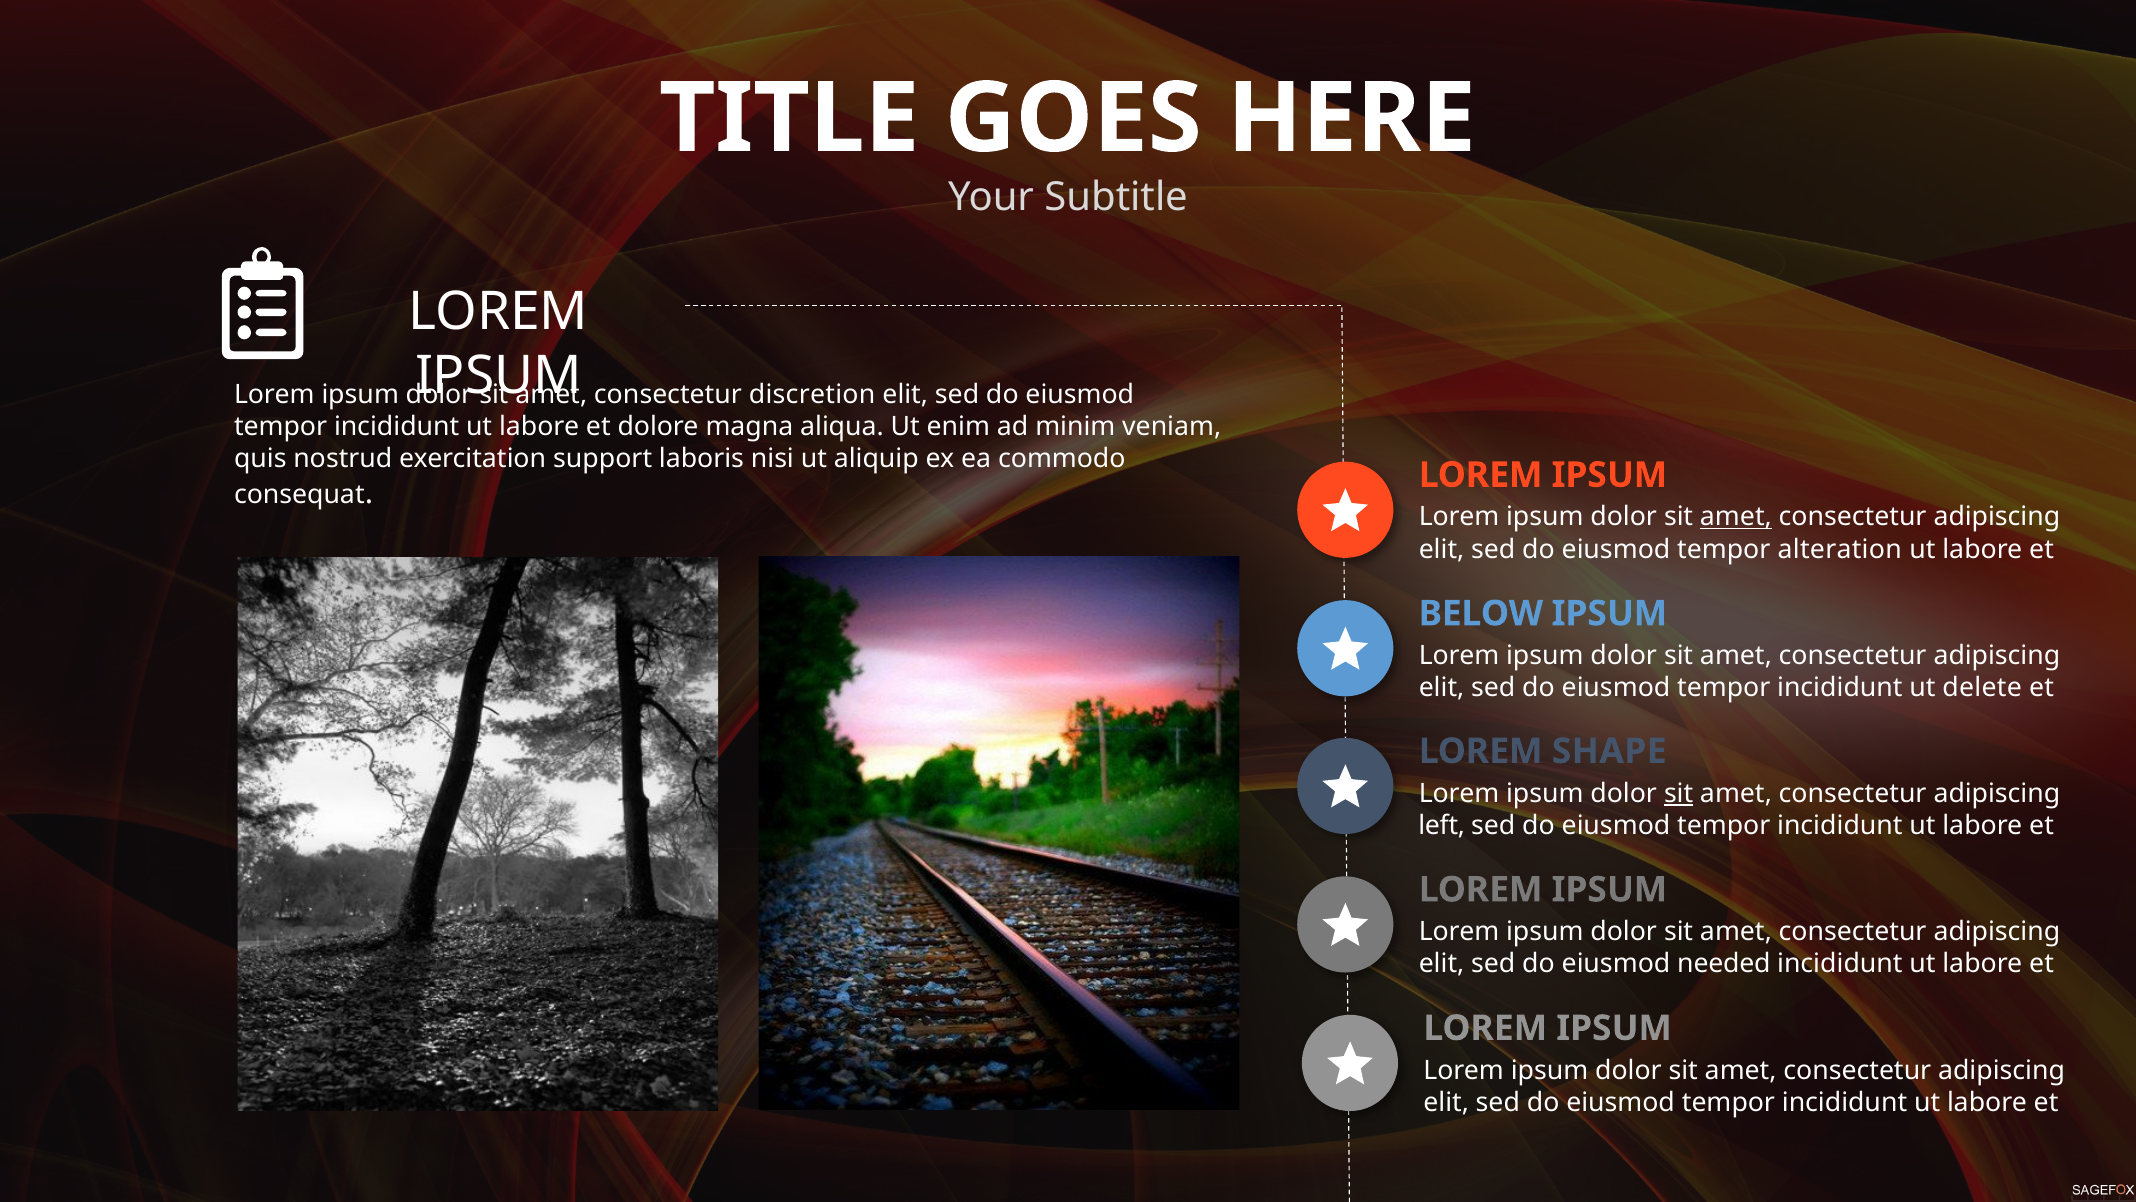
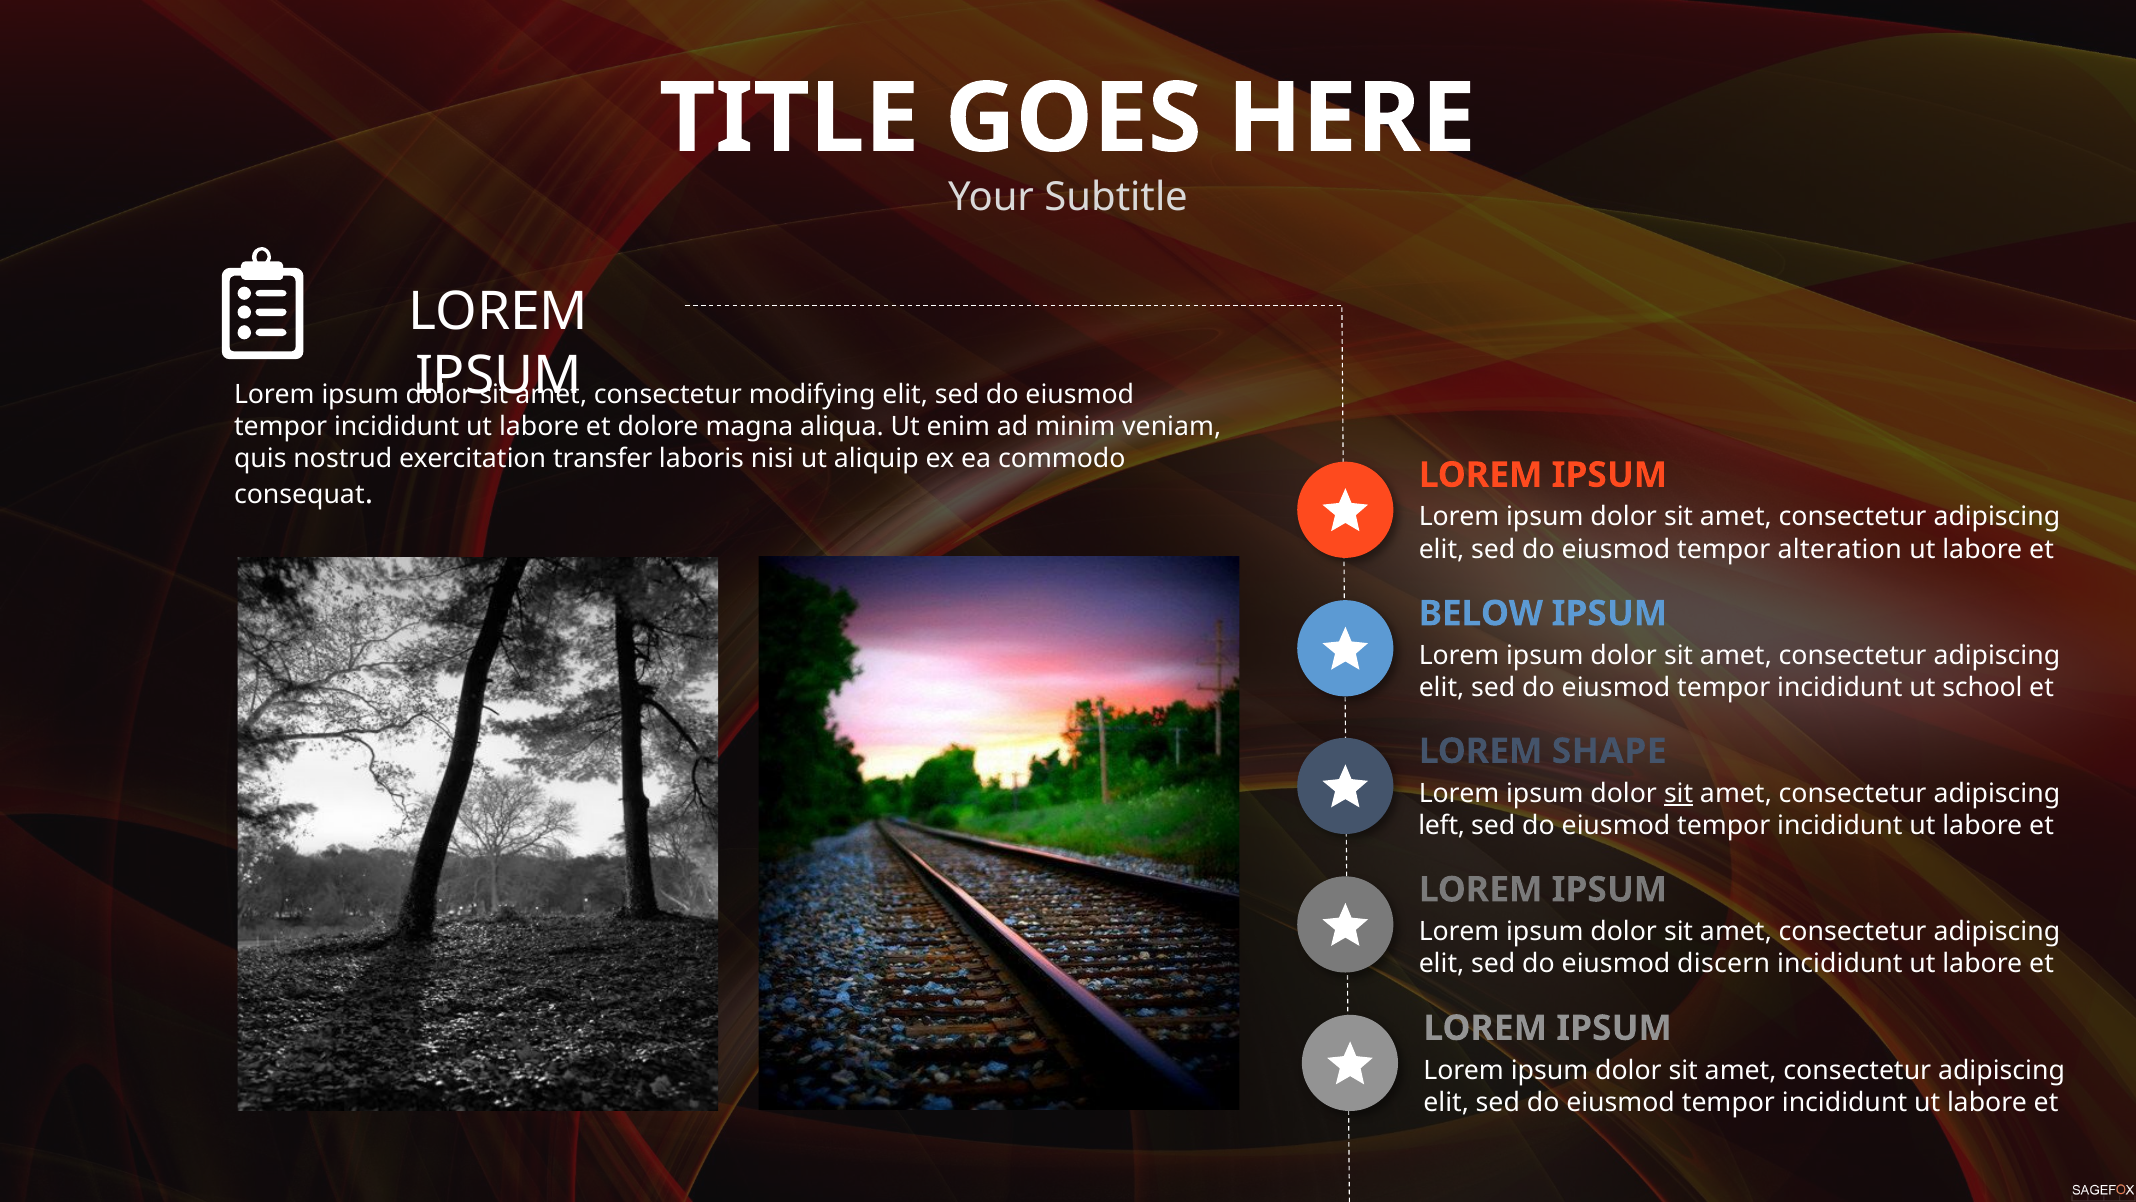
discretion: discretion -> modifying (812, 394)
support: support -> transfer (603, 458)
amet underline: present -> none (1736, 517)
delete: delete -> school (1982, 687)
needed: needed -> discern (1724, 963)
